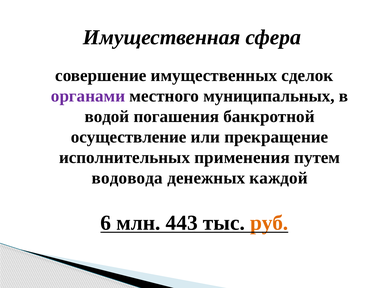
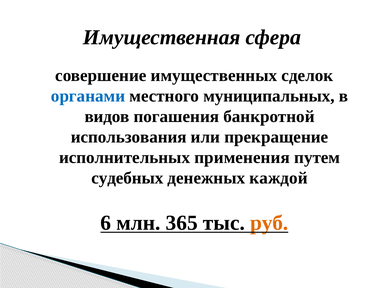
органами colour: purple -> blue (88, 96)
водой: водой -> видов (107, 117)
осуществление: осуществление -> использования (129, 137)
водовода: водовода -> судебных (127, 178)
443: 443 -> 365 (182, 223)
